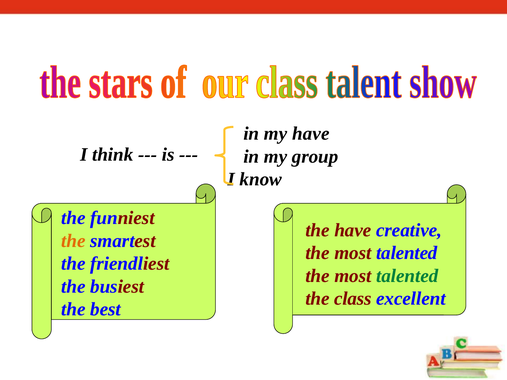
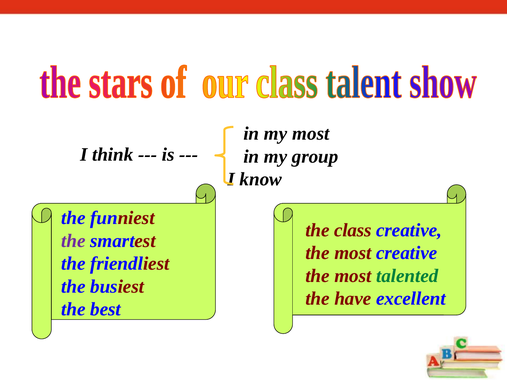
my have: have -> most (311, 134)
the have: have -> class (353, 230)
the colour: orange -> purple (73, 241)
talented: talented -> creative (407, 253)
class: class -> have (353, 299)
